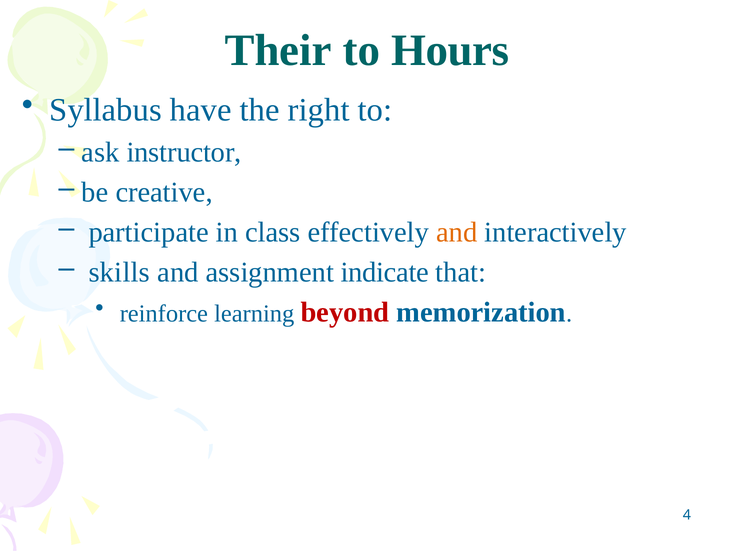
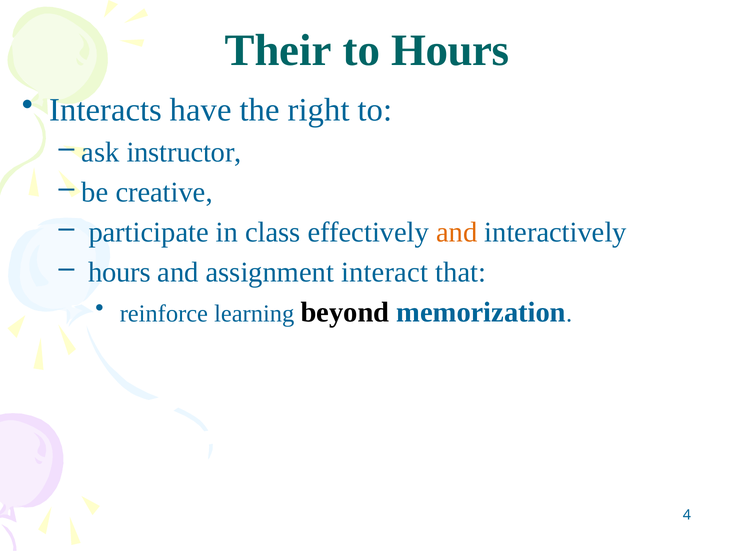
Syllabus: Syllabus -> Interacts (106, 110)
skills: skills -> hours (120, 273)
indicate: indicate -> interact (385, 273)
beyond colour: red -> black (345, 313)
